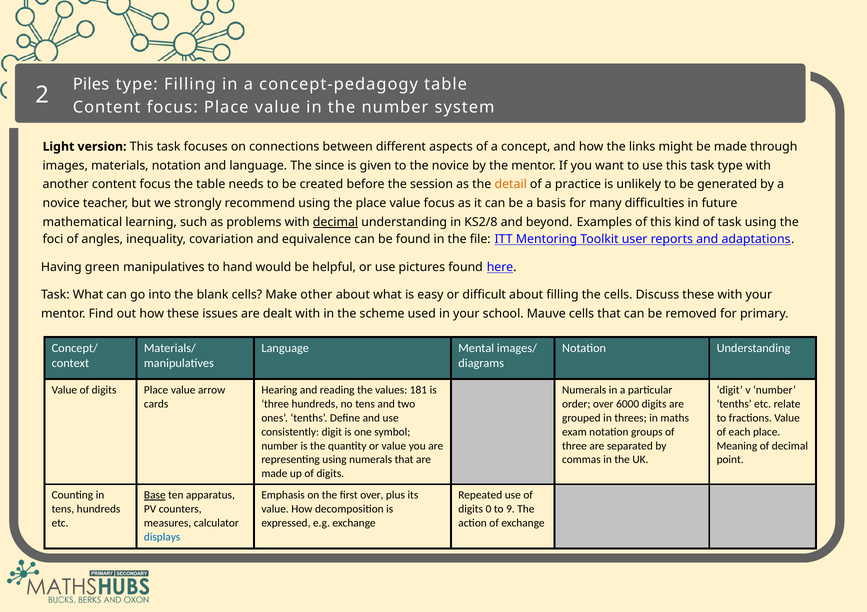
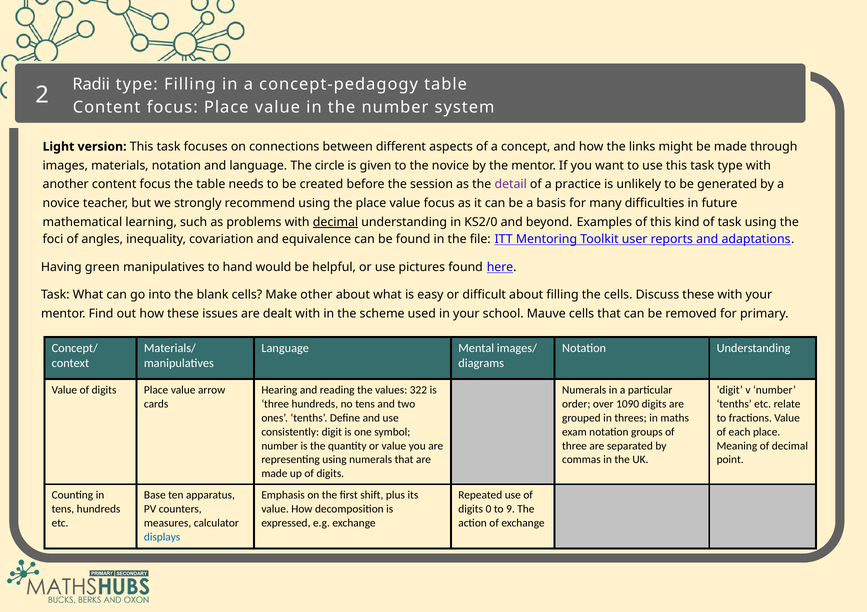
Piles: Piles -> Radii (91, 84)
since: since -> circle (330, 166)
detail colour: orange -> purple (511, 185)
KS2/8: KS2/8 -> KS2/0 (481, 222)
181: 181 -> 322 (418, 390)
6000: 6000 -> 1090 (628, 404)
Base underline: present -> none (155, 496)
first over: over -> shift (372, 496)
